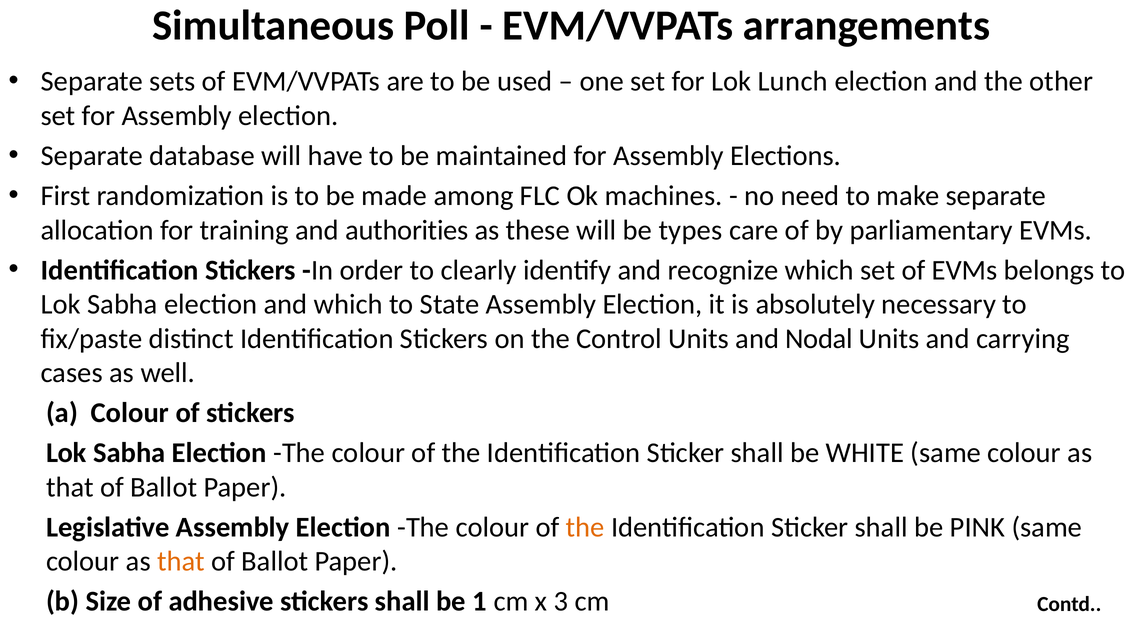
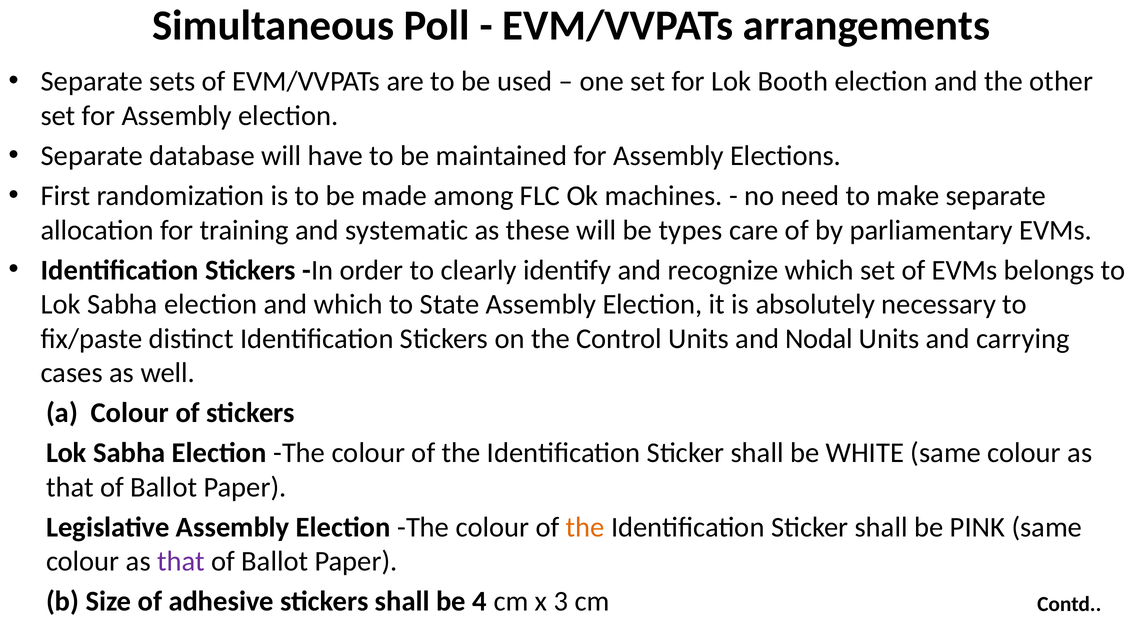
Lunch: Lunch -> Booth (793, 81)
authorities: authorities -> systematic (407, 230)
that colour: orange -> purple (181, 561)
1: 1 -> 4 (479, 601)
